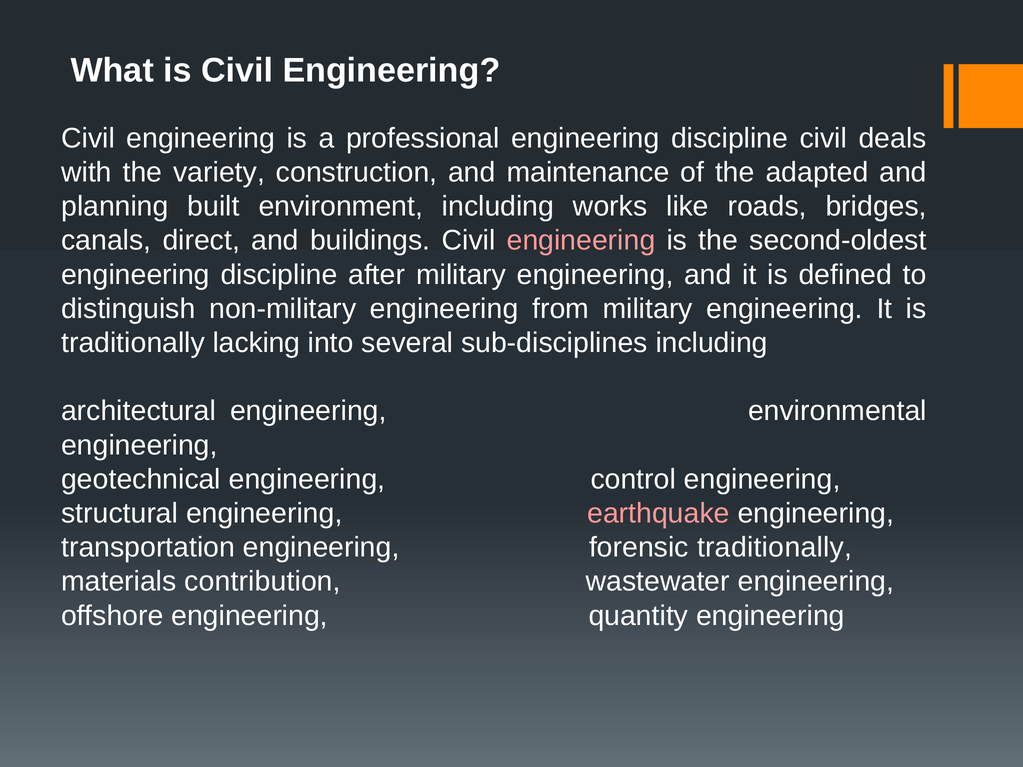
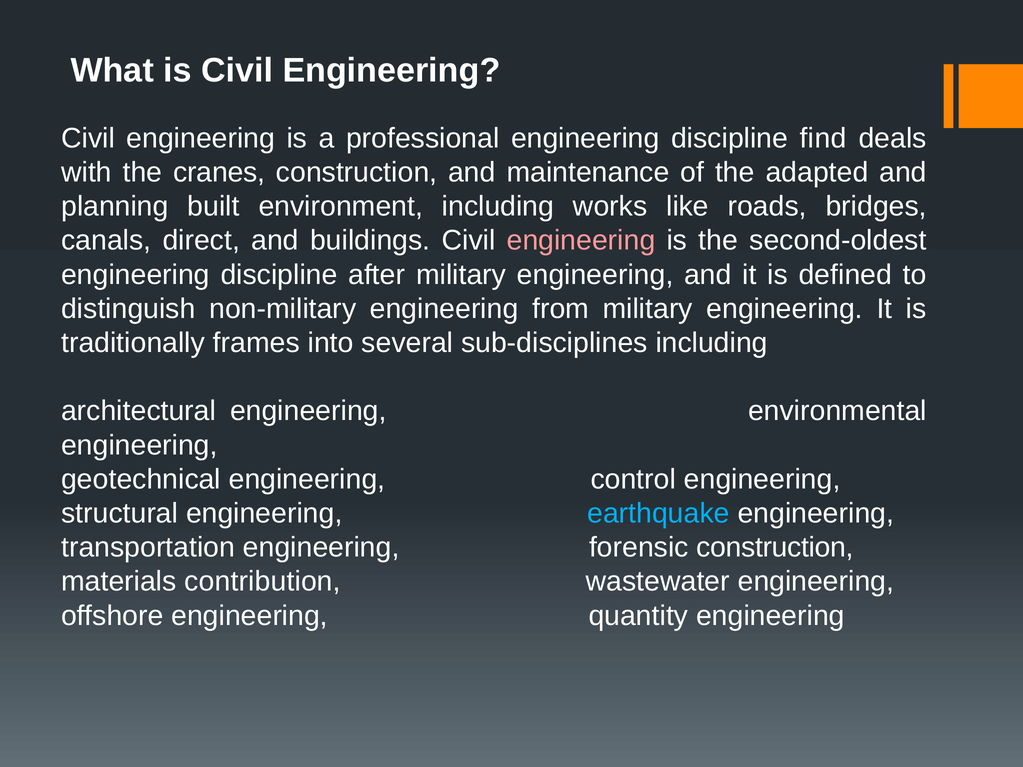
discipline civil: civil -> find (823, 138)
variety: variety -> cranes (219, 172)
lacking: lacking -> frames (256, 343)
earthquake colour: pink -> light blue (659, 514)
forensic traditionally: traditionally -> construction (775, 548)
